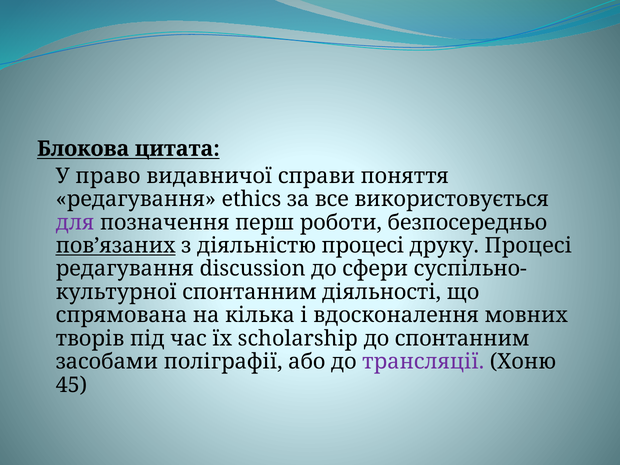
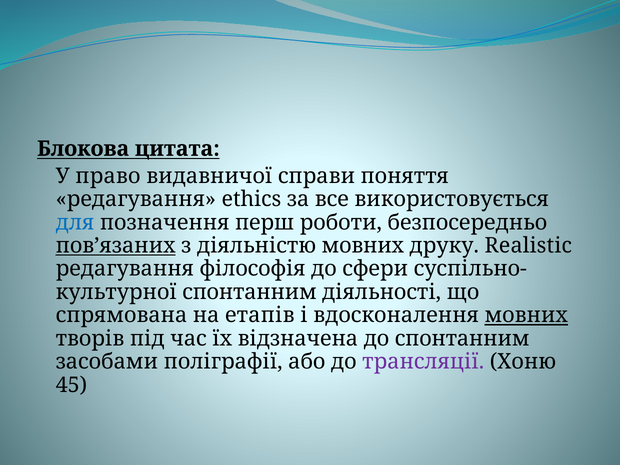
для colour: purple -> blue (75, 222)
діяльністю процесі: процесі -> мовних (363, 246)
друку Процесі: Процесі -> Realistic (528, 246)
discussion: discussion -> філософія (253, 269)
кілька: кілька -> етапів (260, 315)
мовних underline: none -> present (526, 315)
scholarship: scholarship -> відзначена (298, 339)
